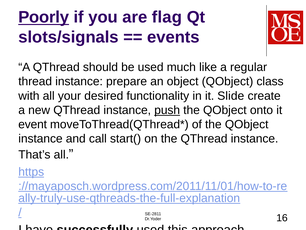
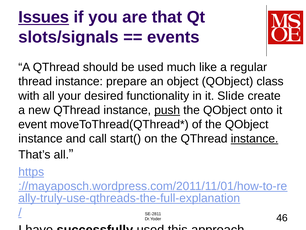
Poorly: Poorly -> Issues (44, 17)
flag: flag -> that (167, 17)
instance underline: none -> present (255, 138)
16: 16 -> 46 (282, 217)
